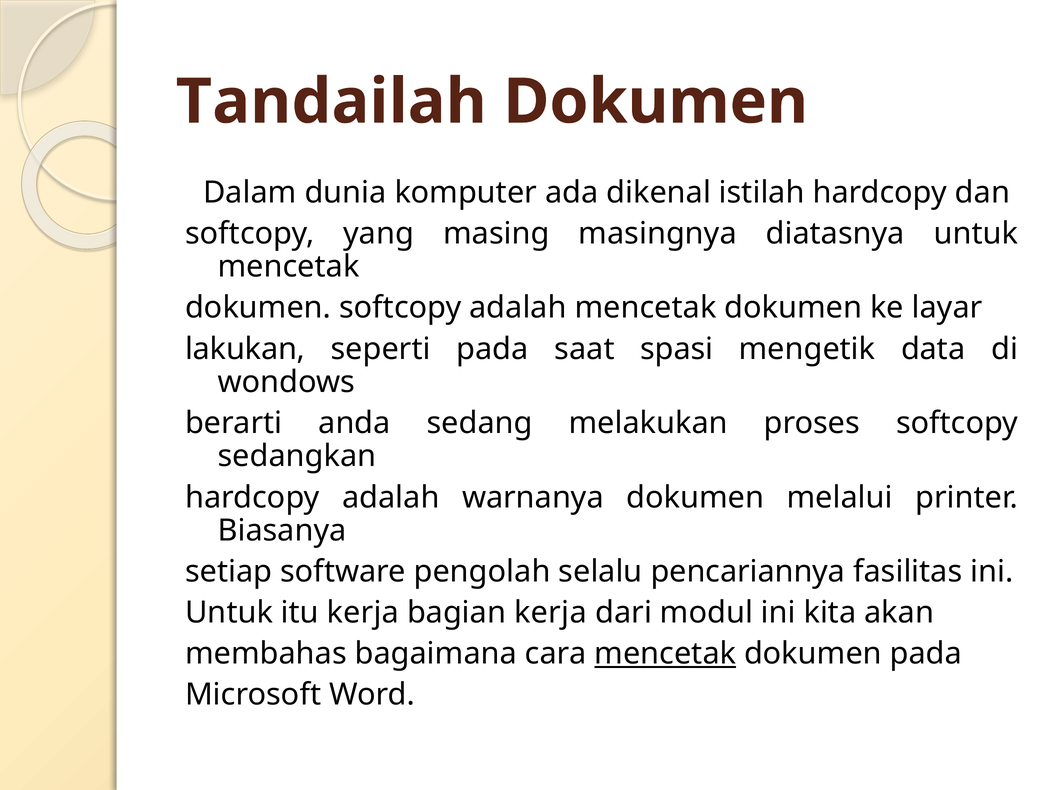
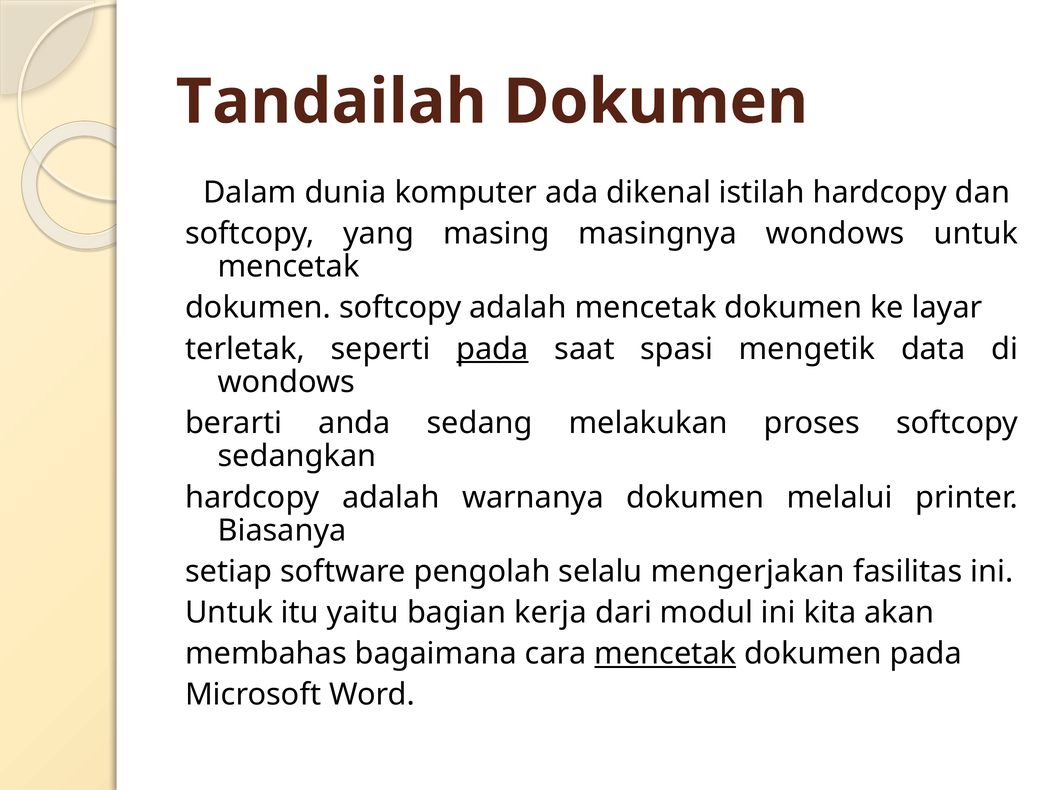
masingnya diatasnya: diatasnya -> wondows (835, 234)
lakukan: lakukan -> terletak (245, 349)
pada underline: none -> present (492, 349)
pencariannya: pencariannya -> mengerjakan (748, 571)
itu kerja: kerja -> yaitu (363, 612)
